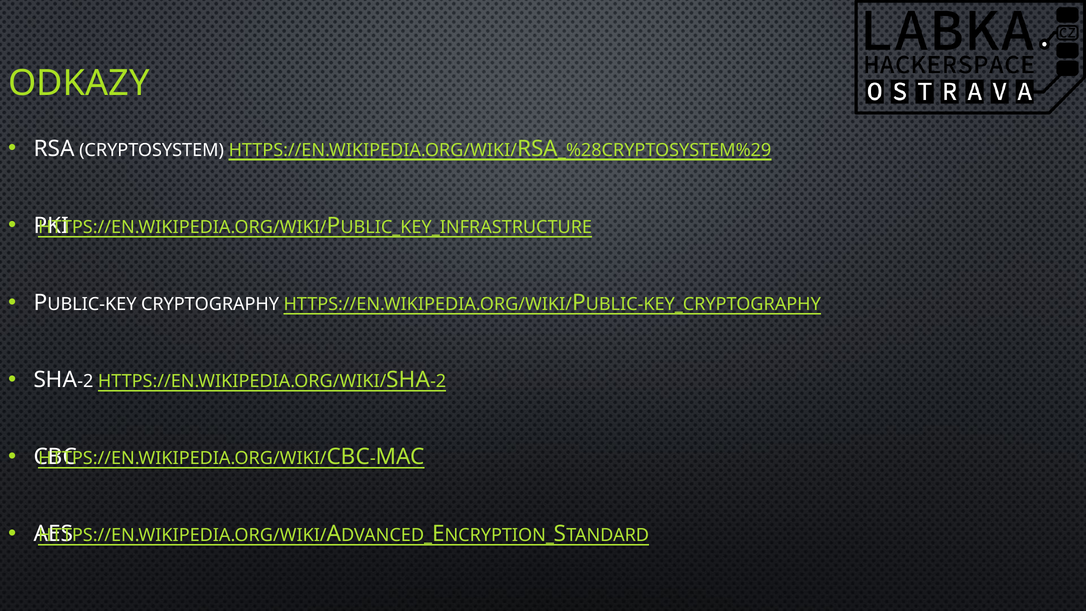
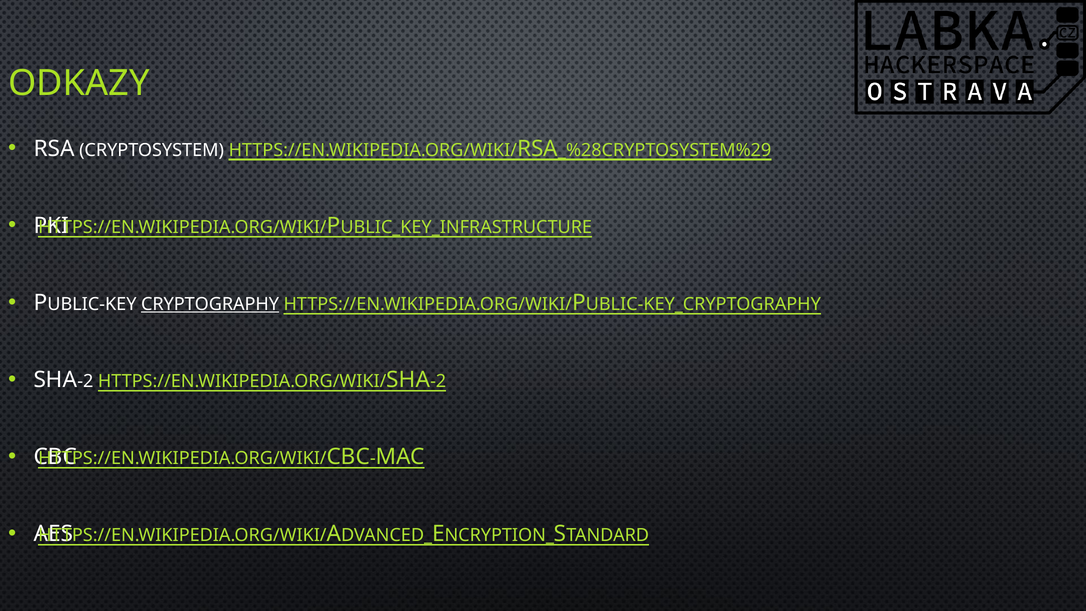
CRYPTOGRAPHY underline: none -> present (210, 304)
